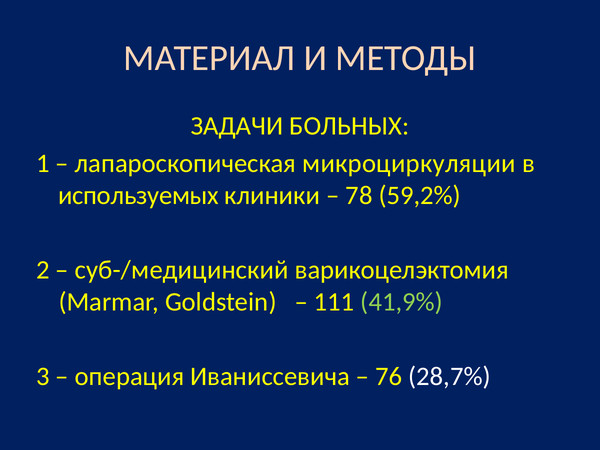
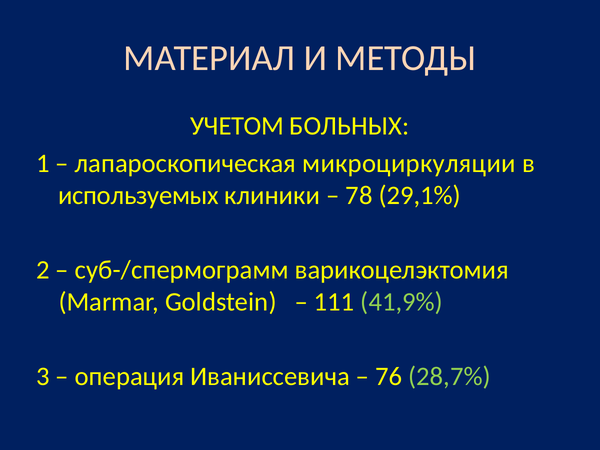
ЗАДАЧИ: ЗАДАЧИ -> УЧЕТОМ (237, 126)
59,2%: 59,2% -> 29,1% (420, 195)
суб-/медицинский: суб-/медицинский -> суб-/спермограмм (182, 270)
28,7% colour: white -> light green (449, 377)
